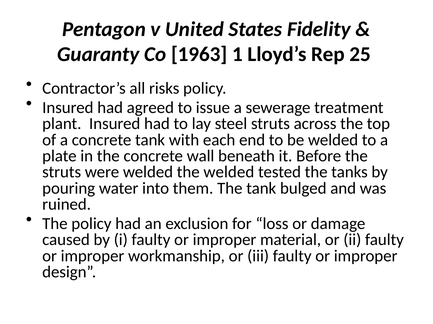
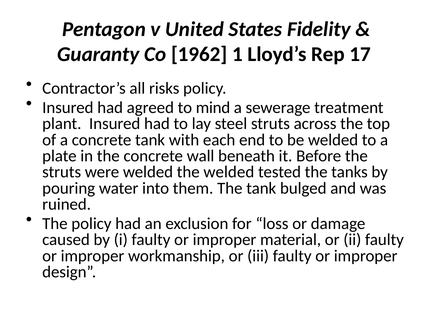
1963: 1963 -> 1962 (199, 55)
25: 25 -> 17 (360, 55)
issue: issue -> mind (213, 108)
